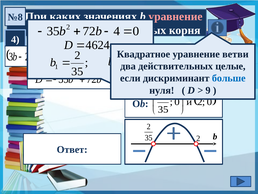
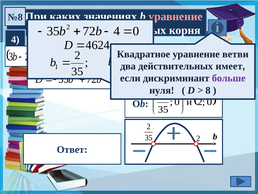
действительных целые: целые -> имеет (230, 66)
больше colour: blue -> purple (229, 78)
9: 9 -> 8 (208, 90)
